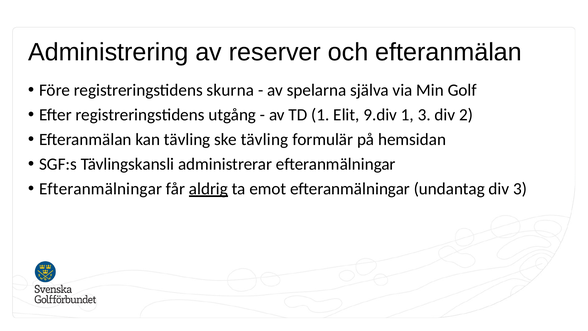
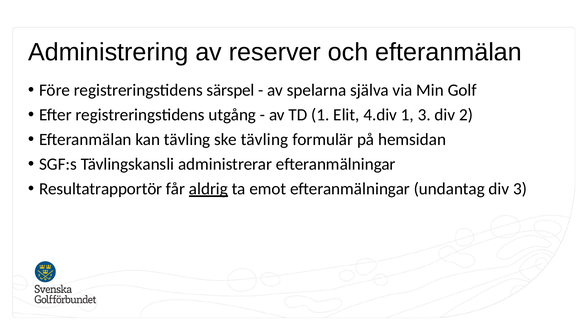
skurna: skurna -> särspel (231, 90)
9.div: 9.div -> 4.div (380, 115)
Efteranmälningar: Efteranmälningar -> Resultatrapportör (101, 189)
